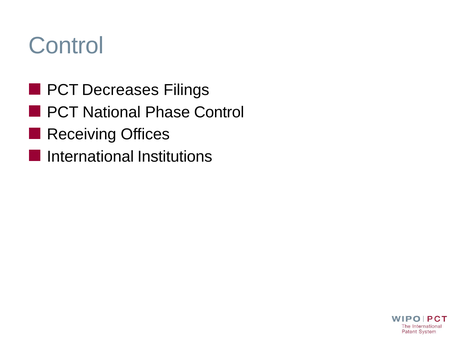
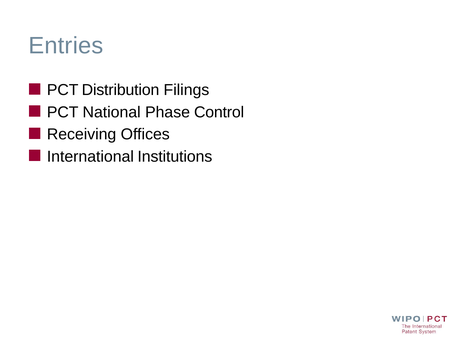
Control: Control -> Entries (66, 46)
Decreases: Decreases -> Distribution (121, 90)
